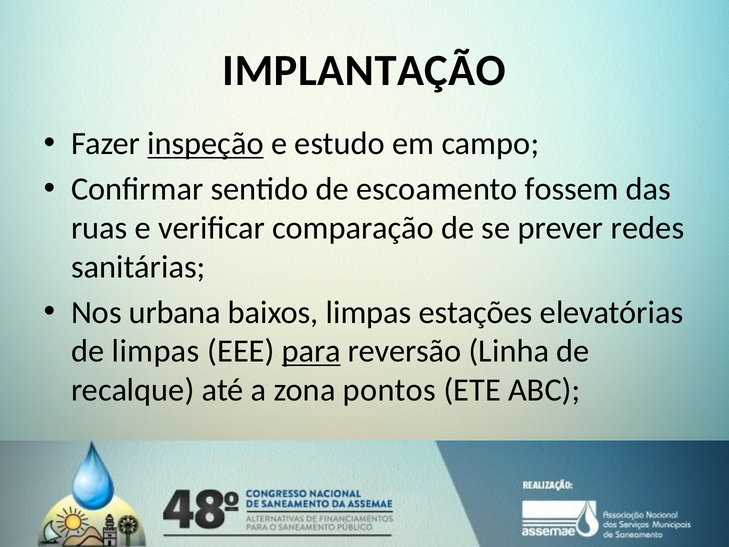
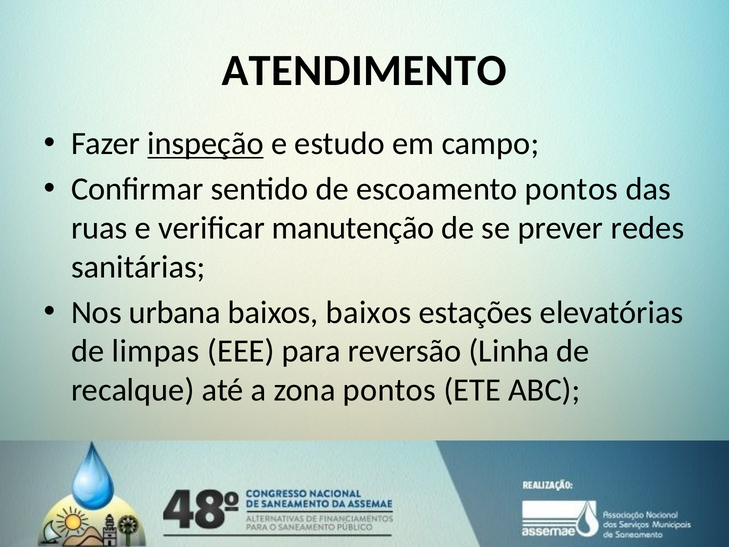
IMPLANTAÇÃO: IMPLANTAÇÃO -> ATENDIMENTO (364, 71)
escoamento fossem: fossem -> pontos (571, 189)
comparação: comparação -> manutenção (353, 228)
baixos limpas: limpas -> baixos (369, 312)
para underline: present -> none (311, 351)
